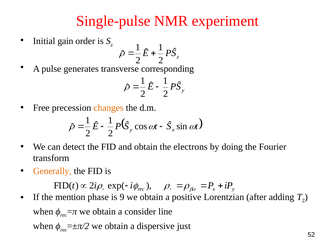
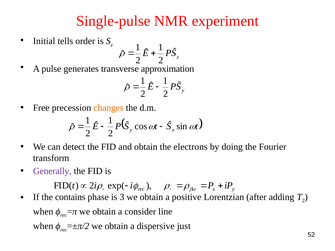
gain: gain -> tells (65, 41)
corresponding: corresponding -> approximation (168, 69)
Generally colour: orange -> purple (52, 171)
mention: mention -> contains (70, 197)
9: 9 -> 3 (122, 197)
